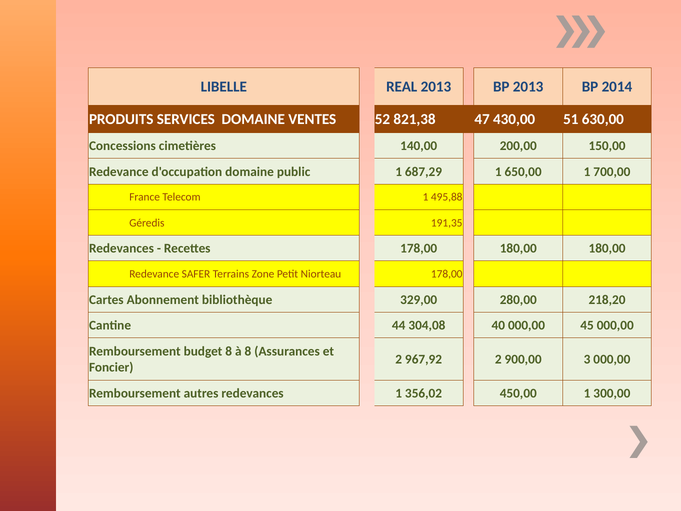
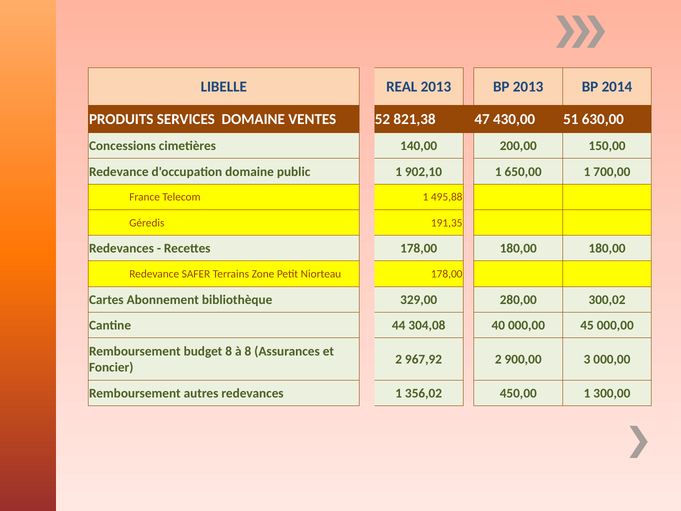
687,29: 687,29 -> 902,10 (424, 172)
218,20: 218,20 -> 300,02 (607, 300)
